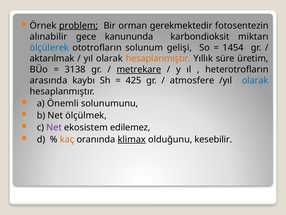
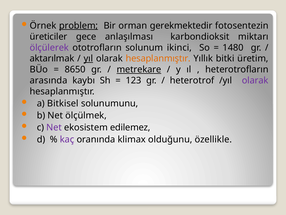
alınabilir: alınabilir -> üreticiler (49, 37)
kanununda: kanununda -> anlaşılması (129, 37)
ölçülerek colour: blue -> purple (49, 47)
gelişi: gelişi -> ikinci (179, 47)
1454: 1454 -> 1480 (233, 47)
yıl underline: none -> present (88, 58)
süre: süre -> bitki (225, 58)
3138: 3138 -> 8650 (75, 69)
425: 425 -> 123 (133, 80)
atmosfere: atmosfere -> heterotrof (192, 80)
olarak colour: blue -> purple (255, 80)
Önemli: Önemli -> Bitkisel (63, 103)
kaç colour: orange -> purple (67, 139)
klimax underline: present -> none (132, 139)
kesebilir: kesebilir -> özellikle (213, 139)
